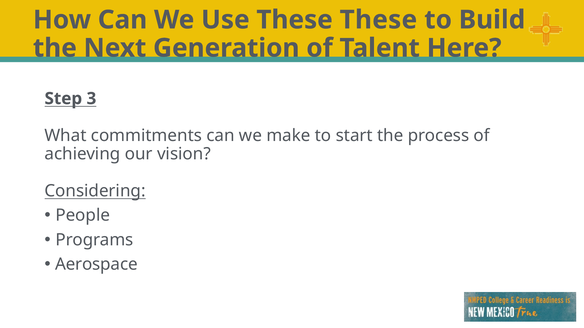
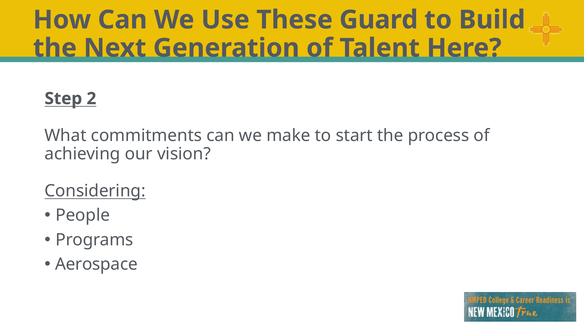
These These: These -> Guard (379, 20)
3: 3 -> 2 (91, 99)
